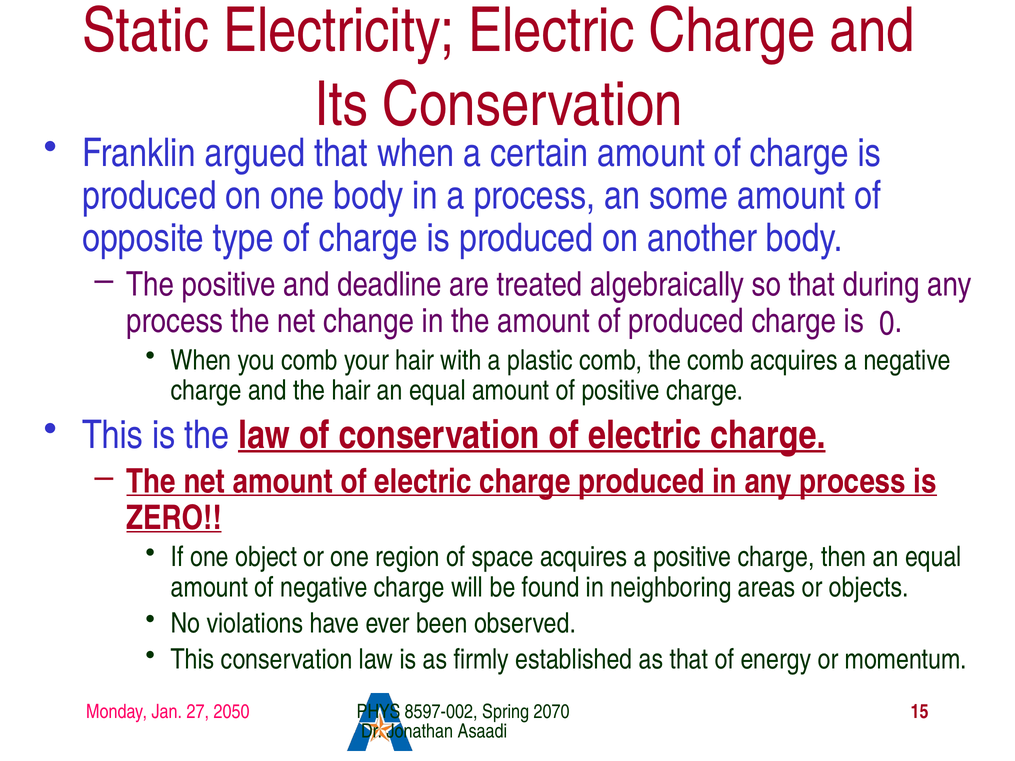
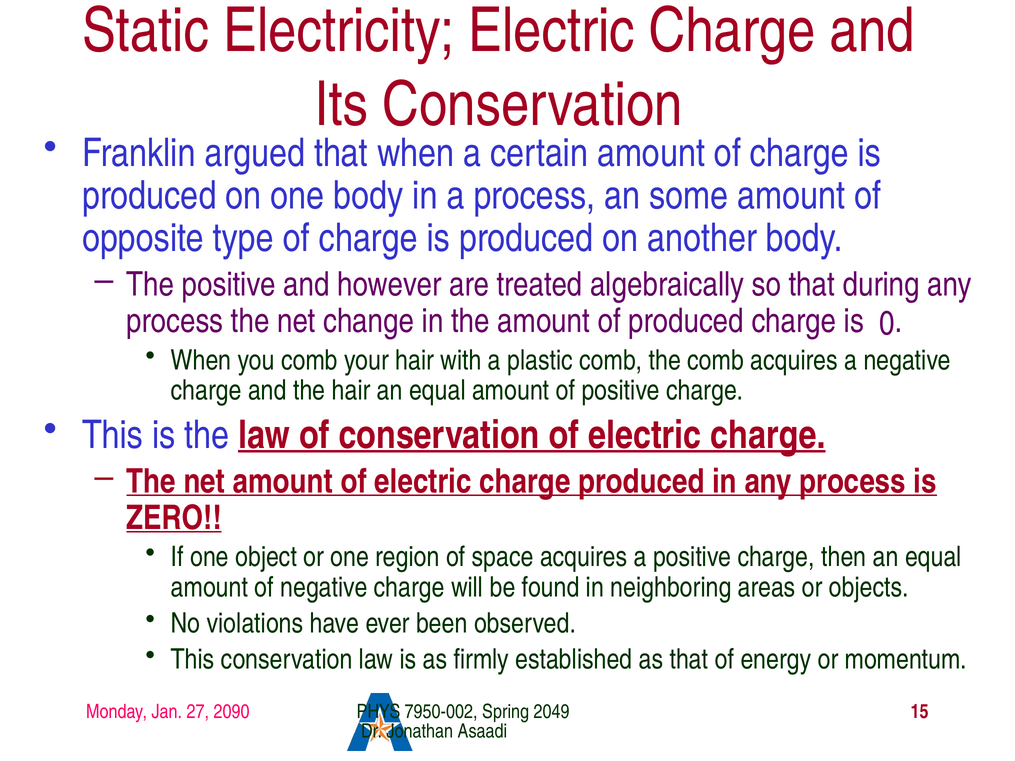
deadline: deadline -> however (389, 285)
2050: 2050 -> 2090 (232, 712)
8597-002: 8597-002 -> 7950-002 (441, 712)
2070: 2070 -> 2049 (552, 712)
